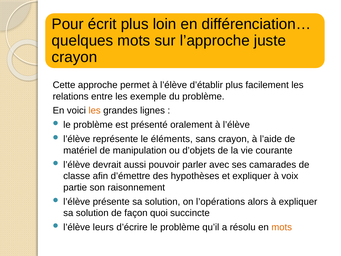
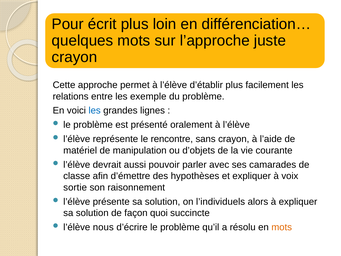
les colour: orange -> blue (95, 111)
éléments: éléments -> rencontre (172, 139)
partie: partie -> sortie (75, 187)
l’opérations: l’opérations -> l’individuels (221, 201)
leurs: leurs -> nous (103, 227)
